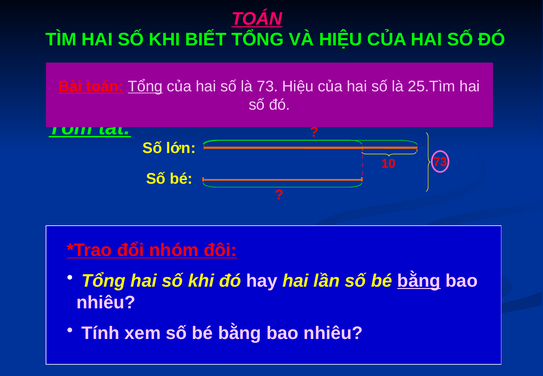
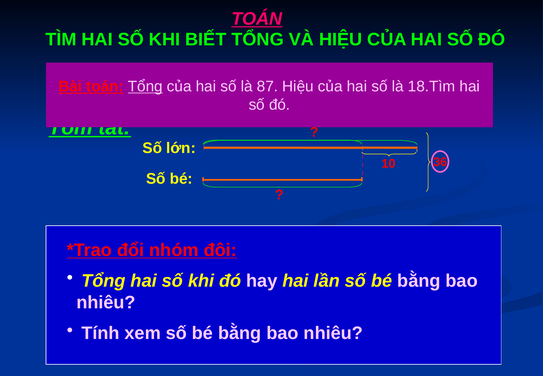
là 73: 73 -> 87 (267, 86)
25.Tìm: 25.Tìm -> 18.Tìm (432, 86)
10 73: 73 -> 36 (440, 162)
bằng underline: present -> none (419, 281)
